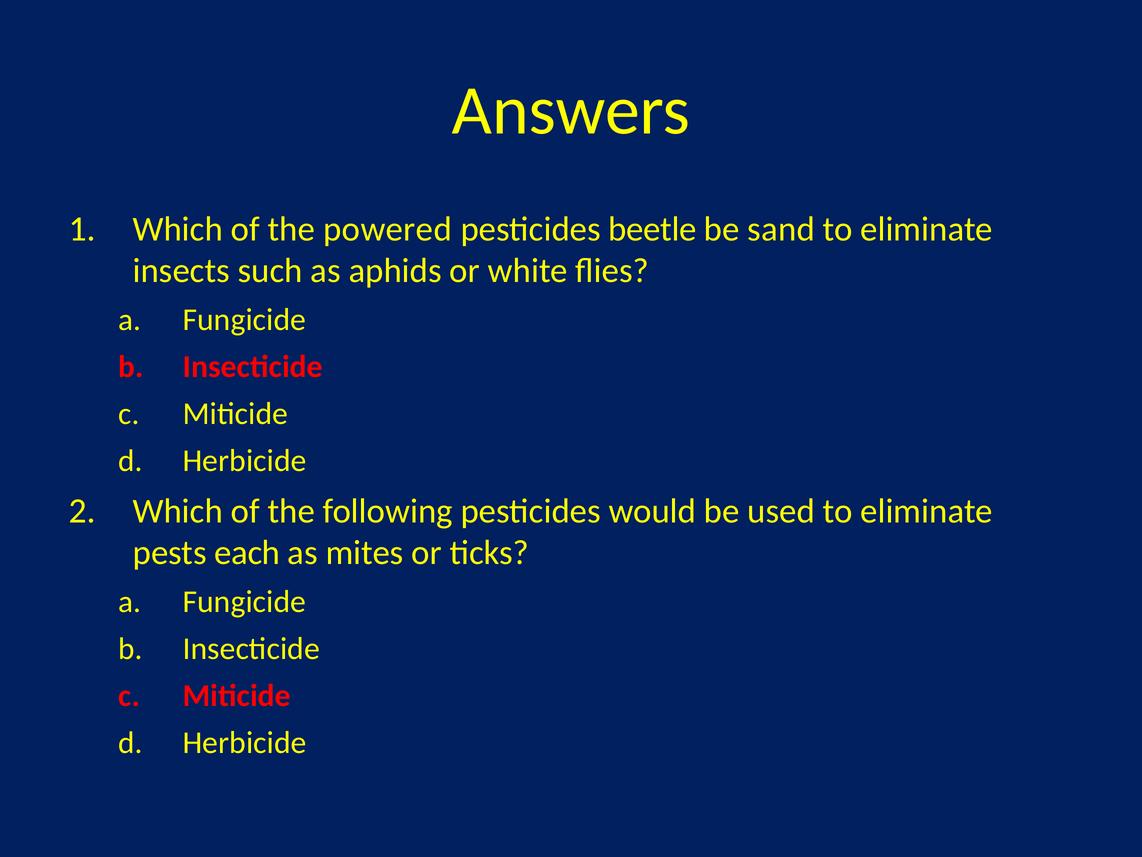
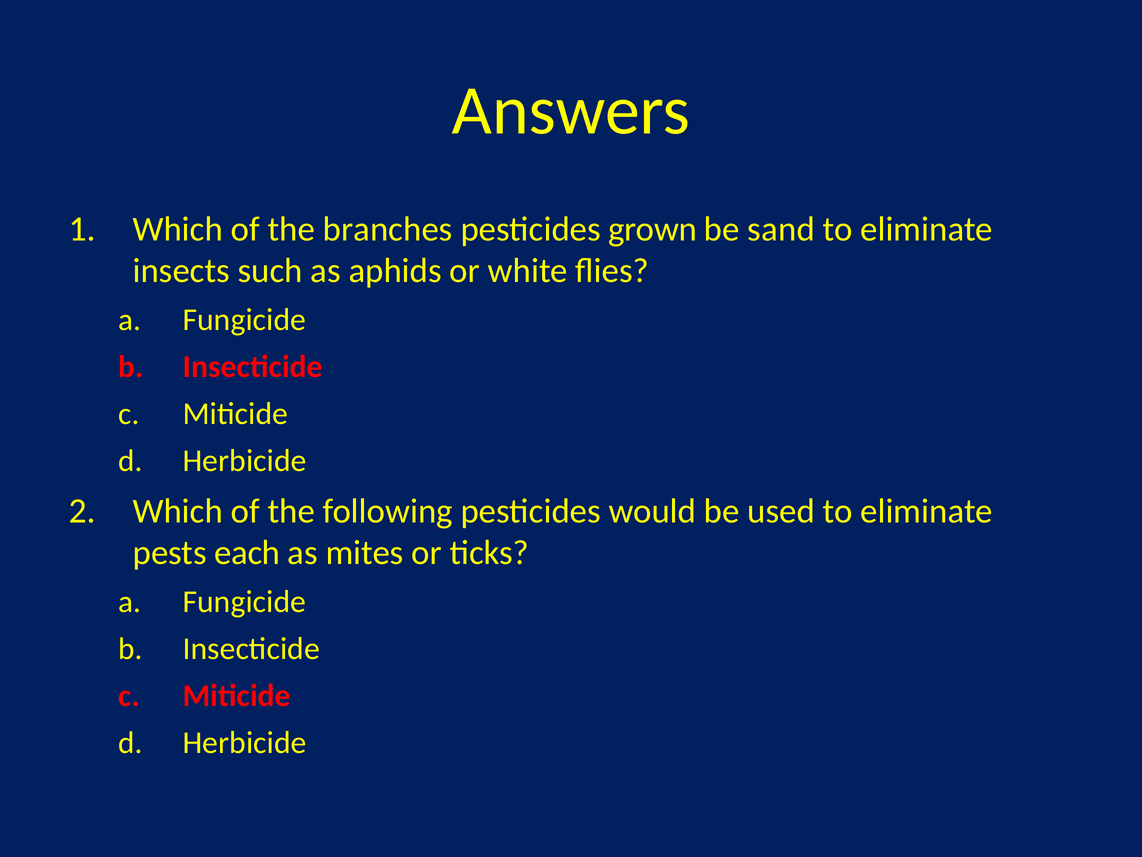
powered: powered -> branches (388, 229)
beetle: beetle -> grown (653, 229)
